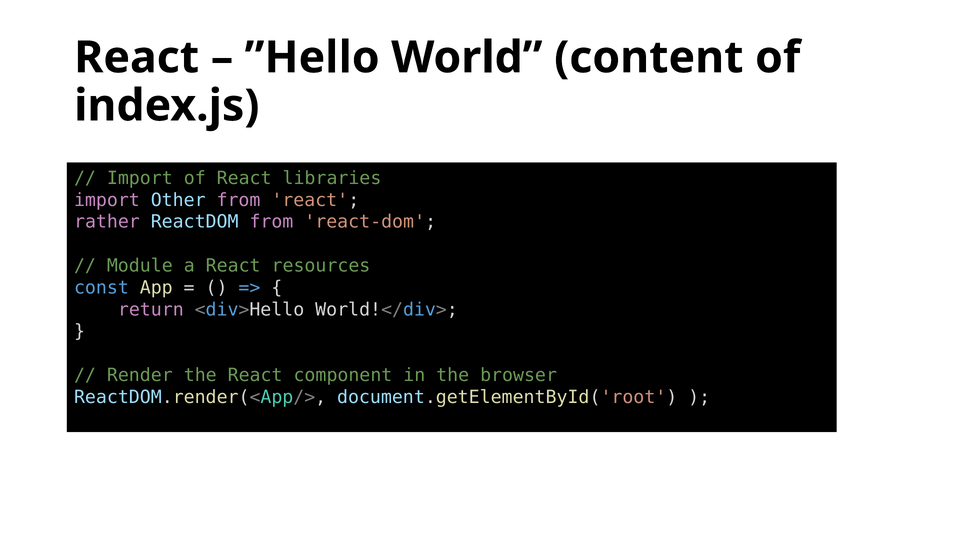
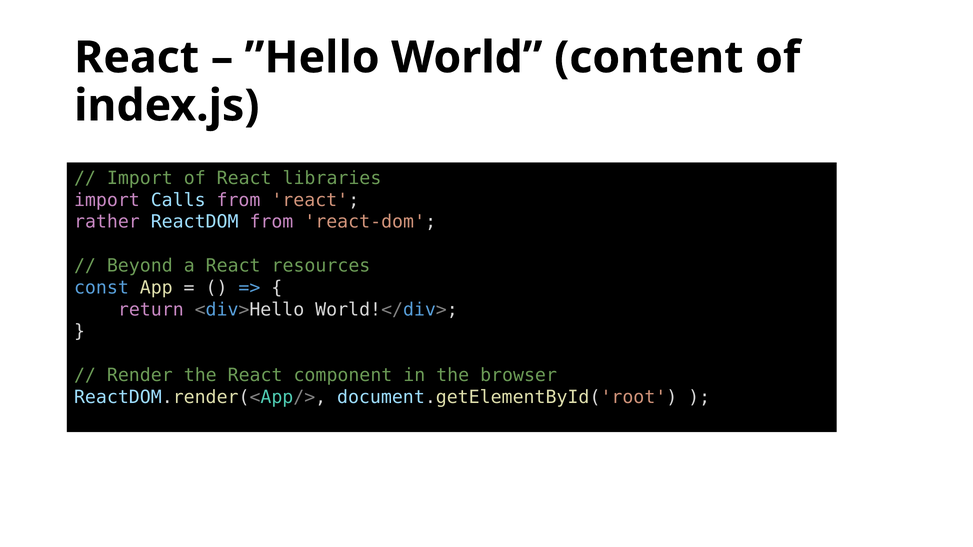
Other: Other -> Calls (178, 200)
Module: Module -> Beyond (140, 266)
